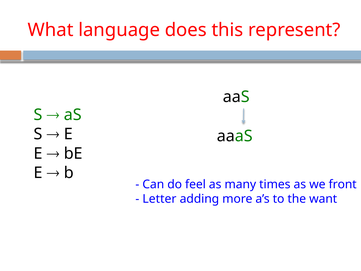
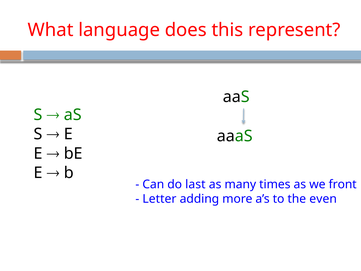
feel: feel -> last (195, 184)
want: want -> even (323, 199)
